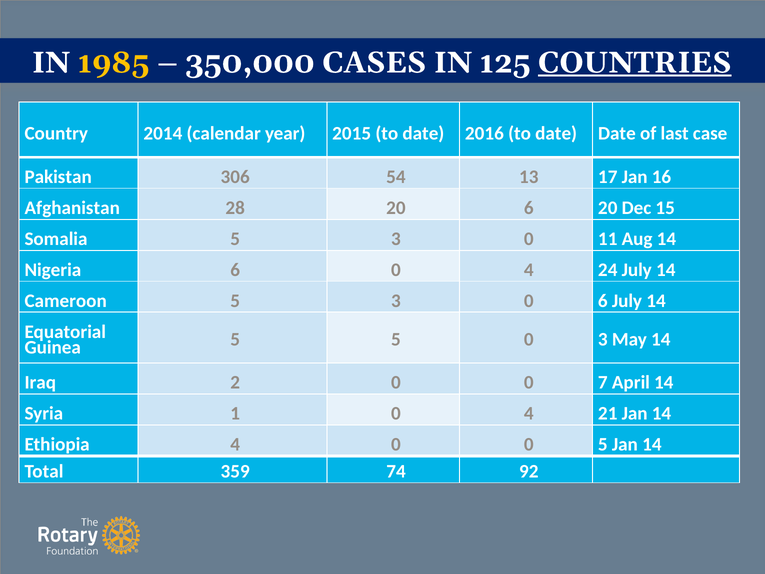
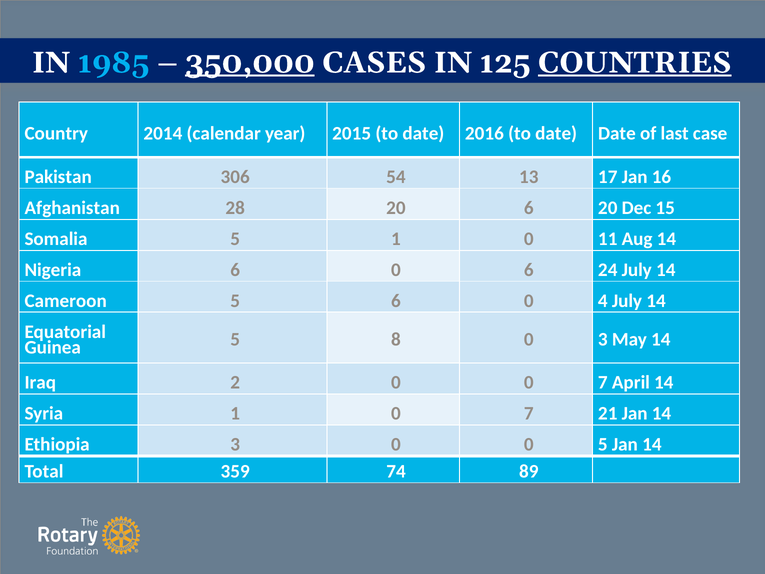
1985 colour: yellow -> light blue (113, 63)
350,000 underline: none -> present (250, 63)
Somalia 5 3: 3 -> 1 (396, 239)
6 0 4: 4 -> 6 (529, 270)
Cameroon 5 3: 3 -> 6 (396, 301)
0 6: 6 -> 4 (603, 301)
5 5: 5 -> 8 (396, 339)
1 0 4: 4 -> 7 (529, 413)
Ethiopia 4: 4 -> 3 (235, 444)
92: 92 -> 89 (529, 471)
